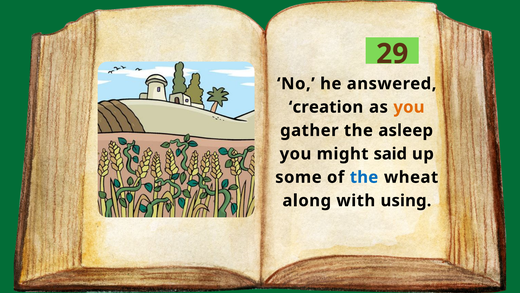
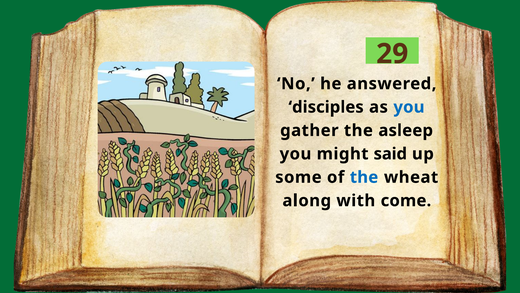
creation: creation -> disciples (326, 107)
you colour: orange -> blue (409, 107)
using: using -> come (406, 200)
